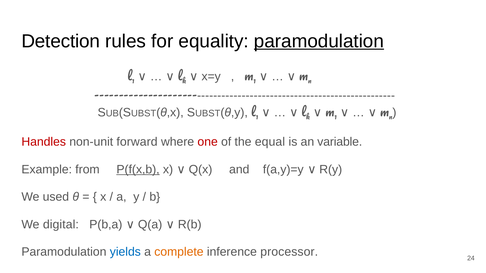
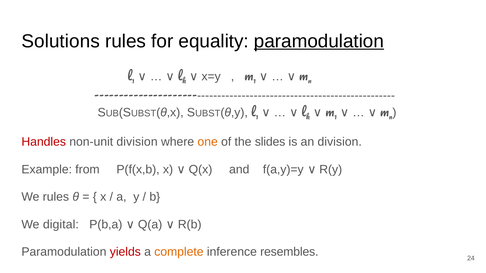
Detection: Detection -> Solutions (61, 41)
non-unit forward: forward -> division (137, 142)
one colour: red -> orange (208, 142)
equal: equal -> slides (270, 142)
an variable: variable -> division (340, 142)
P(f(x,b underline: present -> none (138, 170)
We used: used -> rules (56, 197)
yields colour: blue -> red (125, 252)
processor: processor -> resembles (289, 252)
